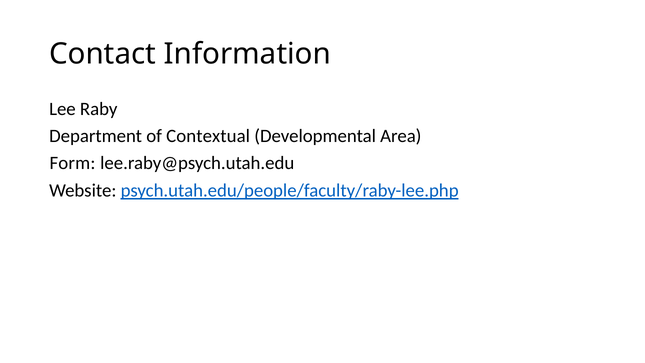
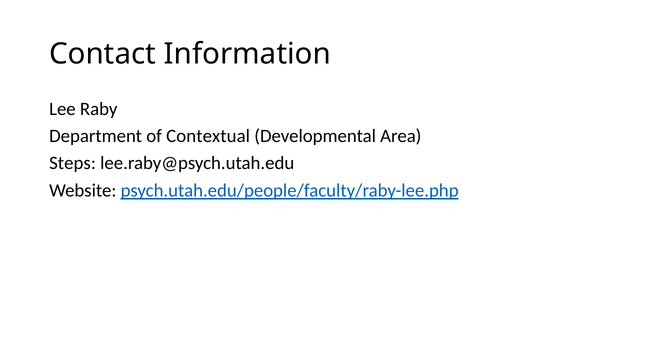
Form: Form -> Steps (73, 163)
